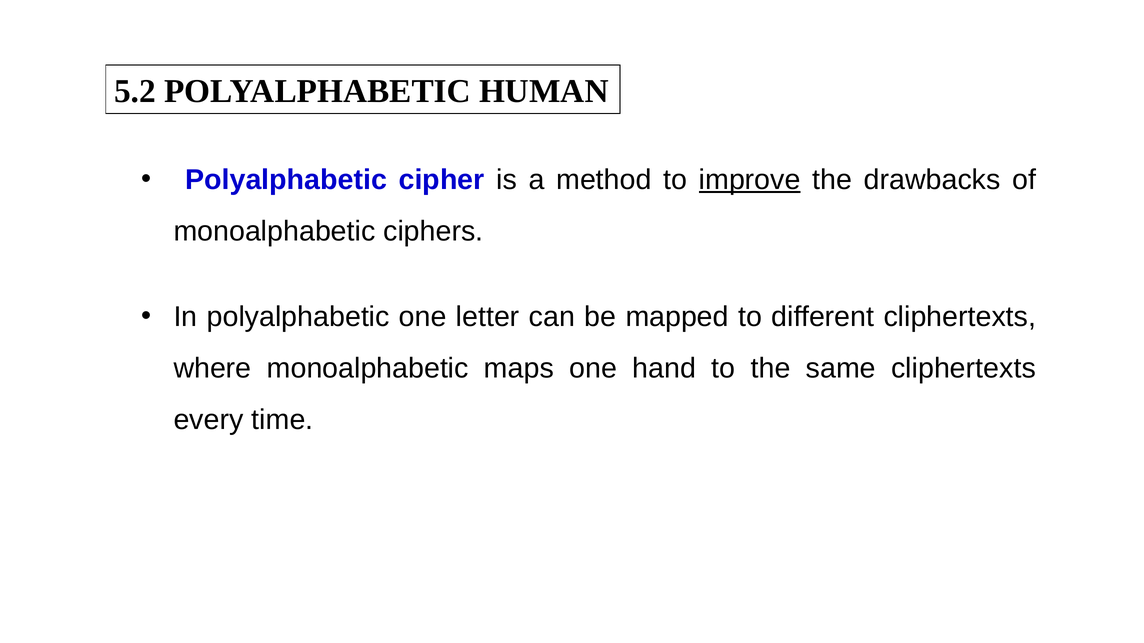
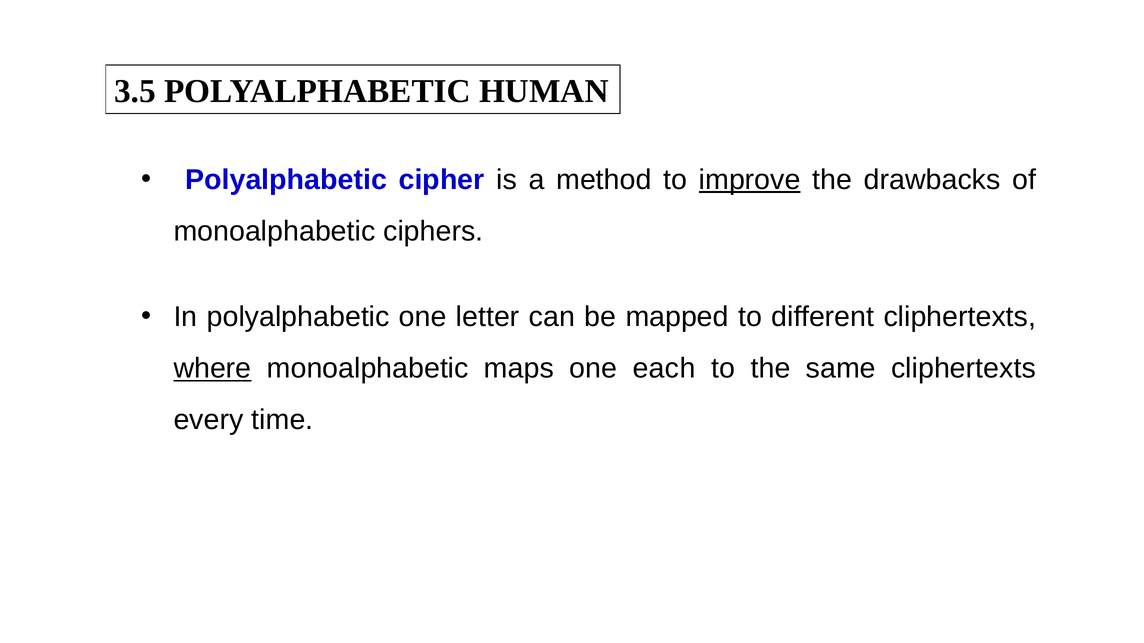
5.2: 5.2 -> 3.5 (135, 92)
where underline: none -> present (212, 369)
hand: hand -> each (664, 369)
